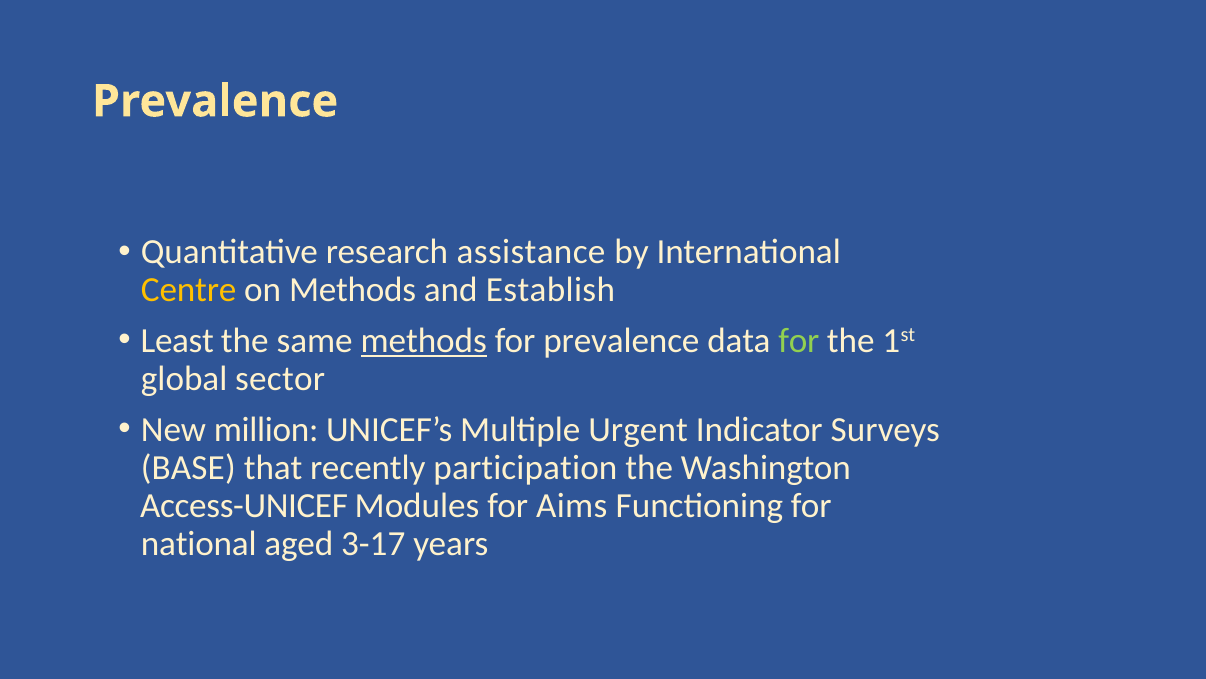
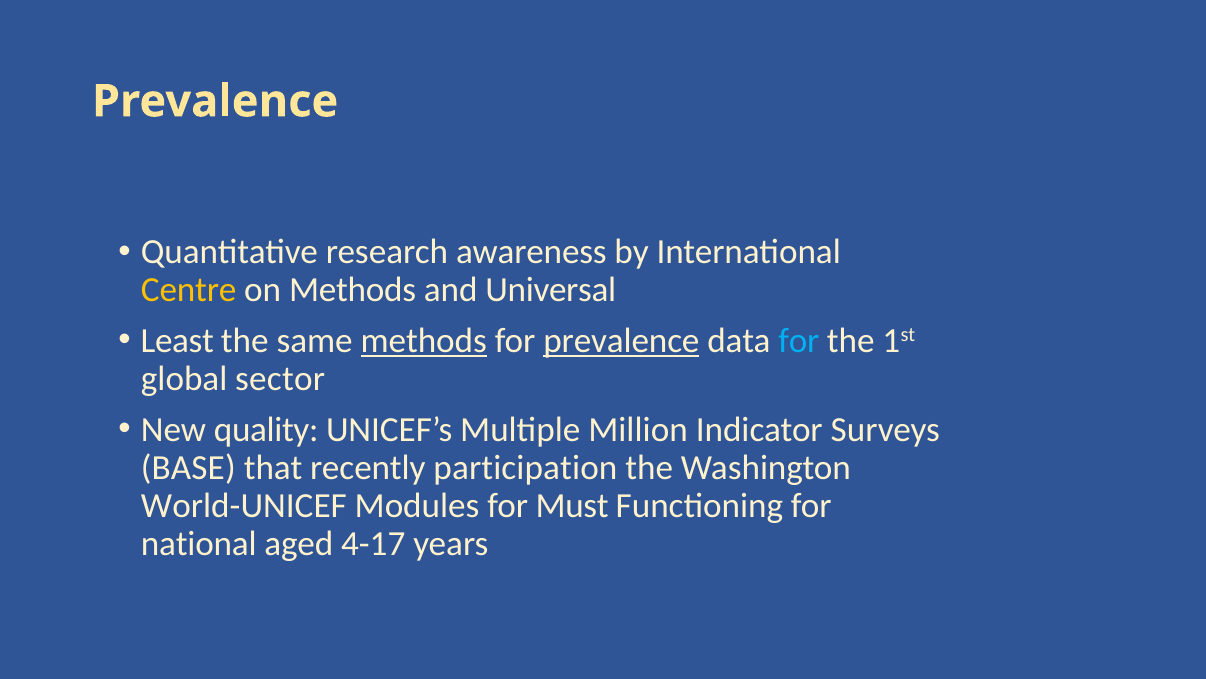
assistance: assistance -> awareness (531, 252)
Establish: Establish -> Universal (551, 290)
prevalence underline: none -> present (621, 340)
for colour: light green -> light blue (799, 340)
million: million -> quality (266, 429)
Urgent: Urgent -> Million (638, 429)
Access-UNICEF: Access-UNICEF -> World-UNICEF (244, 505)
Aims: Aims -> Must (572, 505)
3-17: 3-17 -> 4-17 (373, 543)
